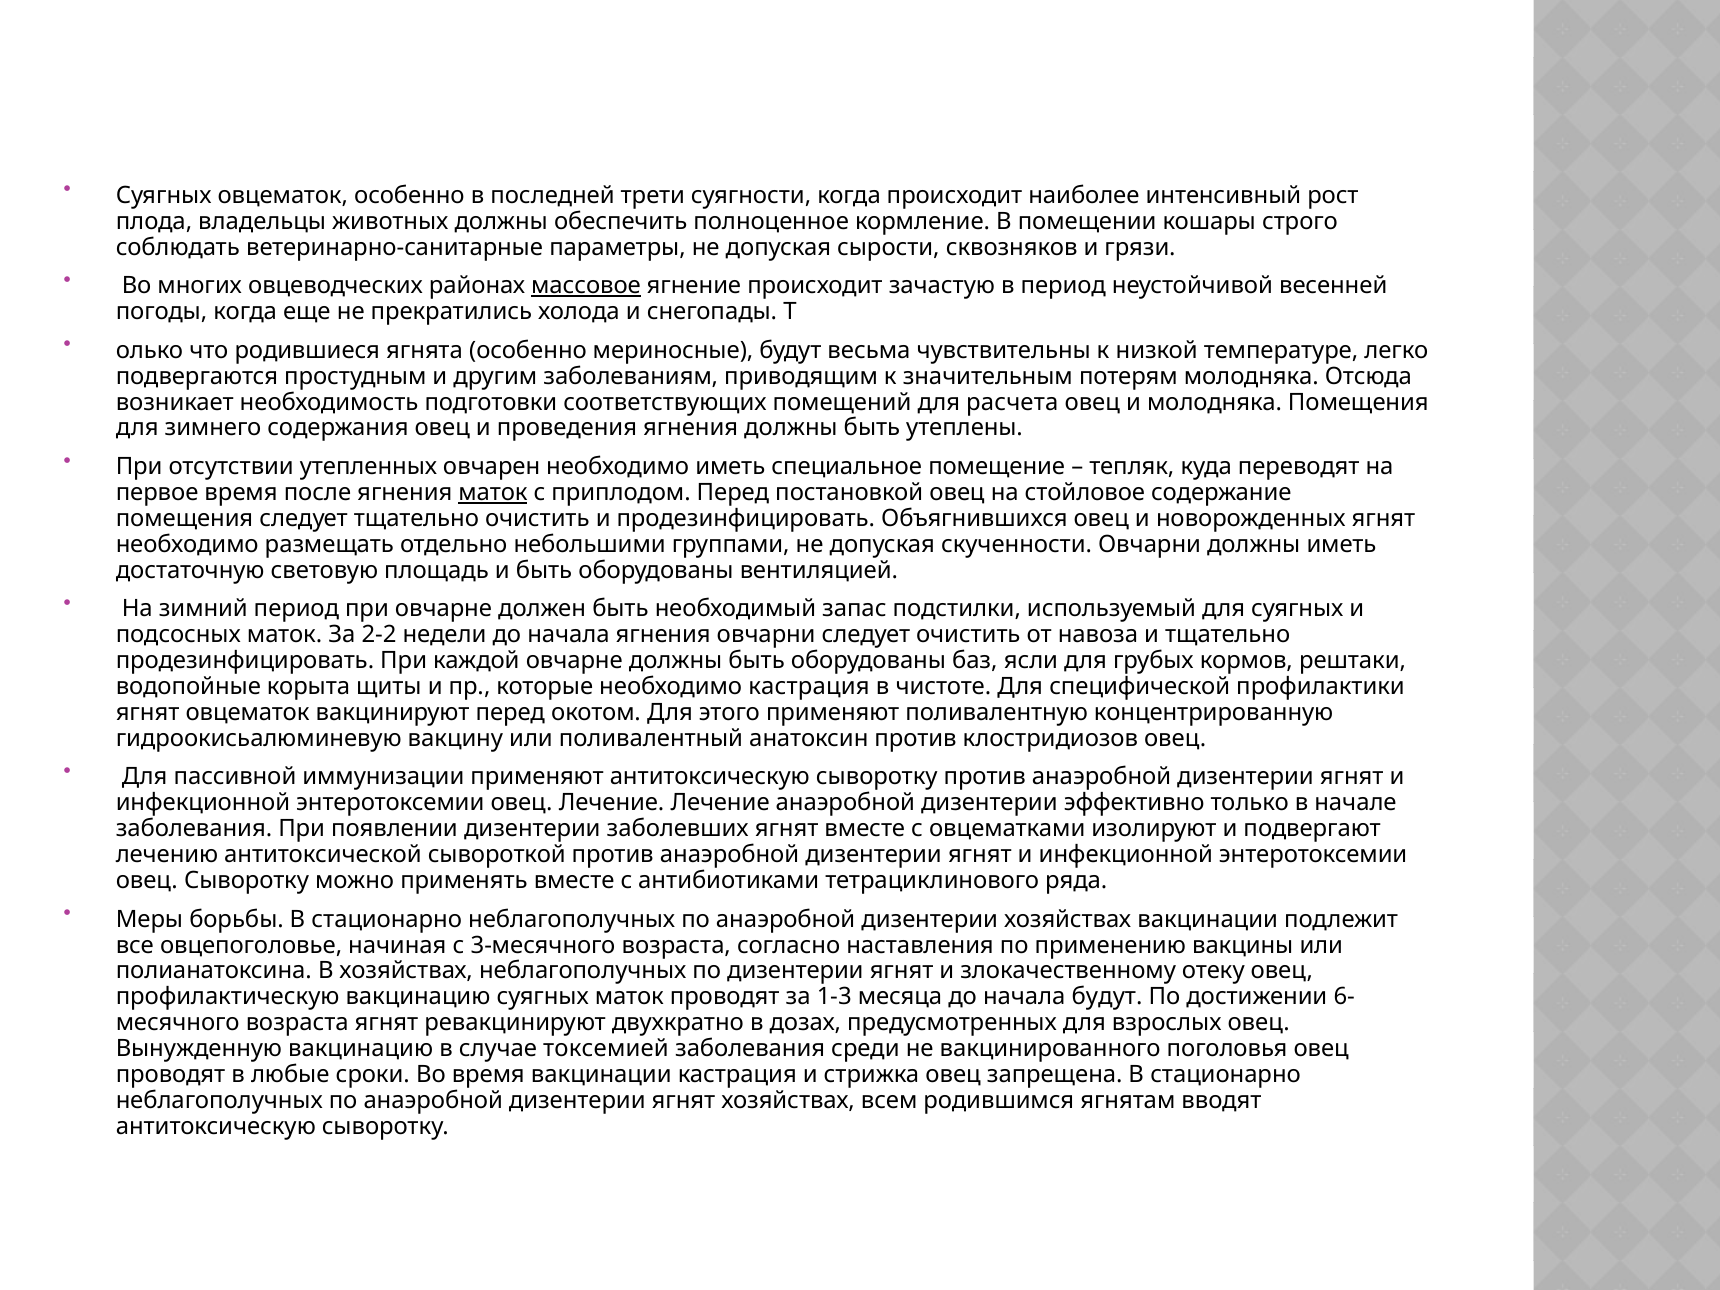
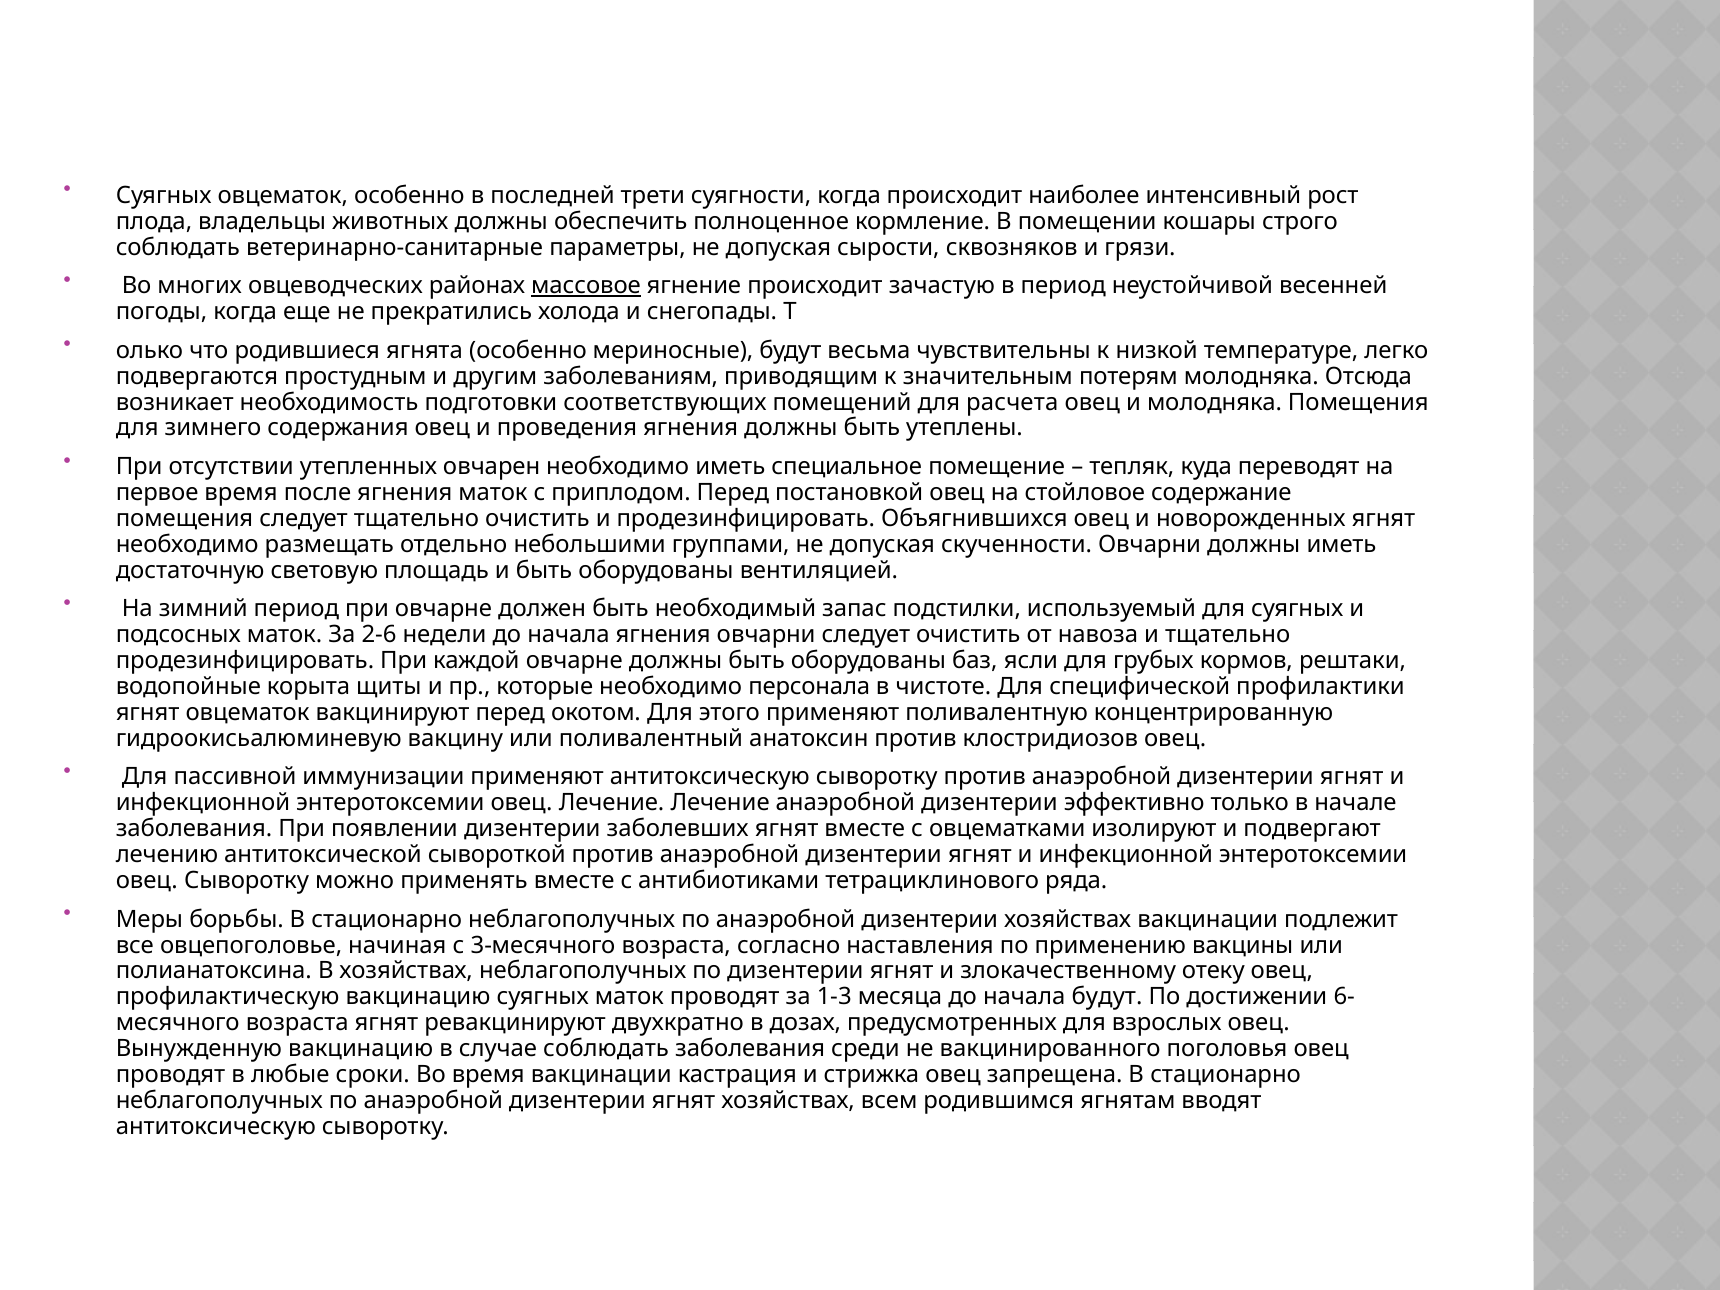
маток underline: present -> none (493, 493)
2-2: 2-2 -> 2-6 (379, 635)
необходимо кастрация: кастрация -> персонала (809, 687)
случае токсемией: токсемией -> соблюдать (606, 1049)
